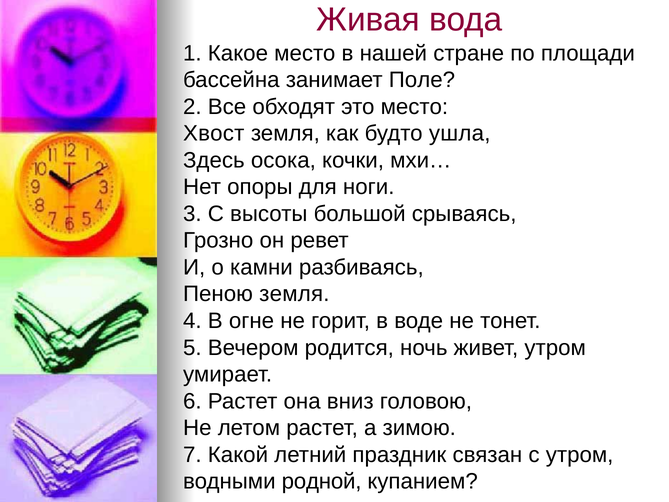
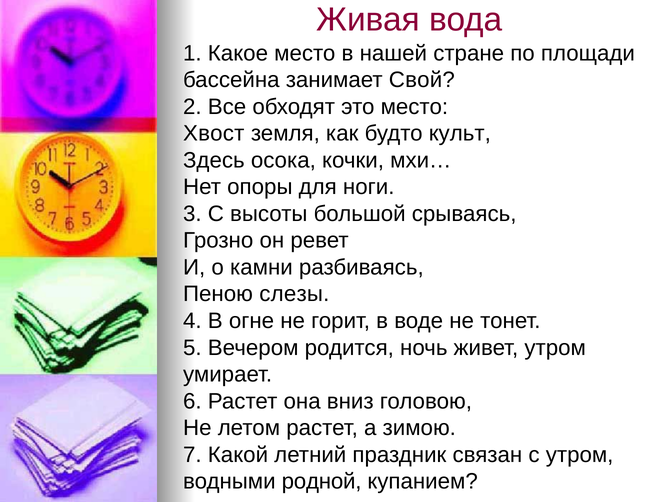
Поле: Поле -> Свой (422, 80)
ушла: ушла -> культ (460, 133)
Пеною земля: земля -> слезы (294, 294)
